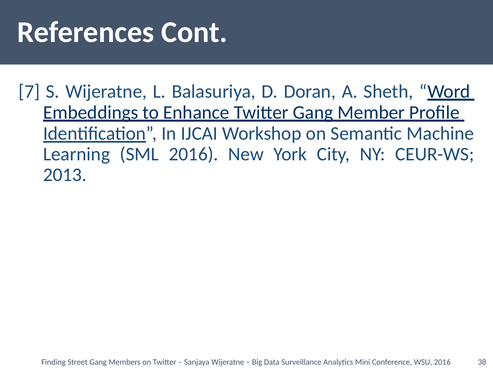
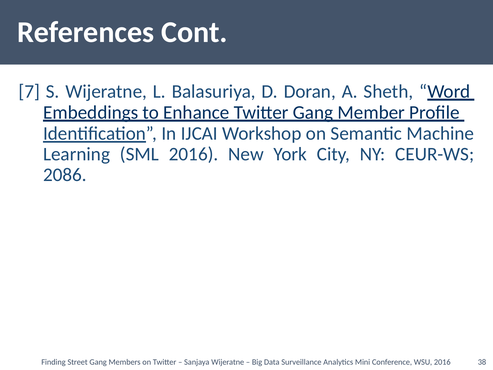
2013: 2013 -> 2086 (65, 175)
